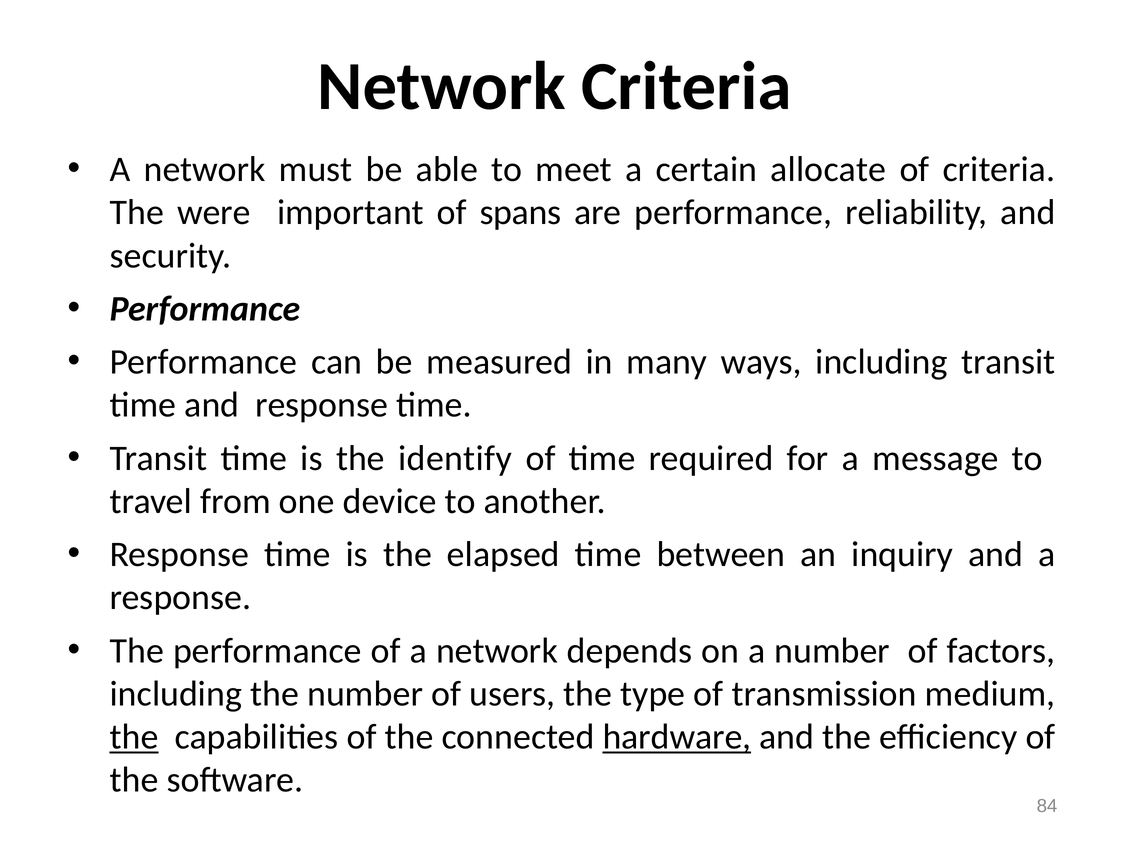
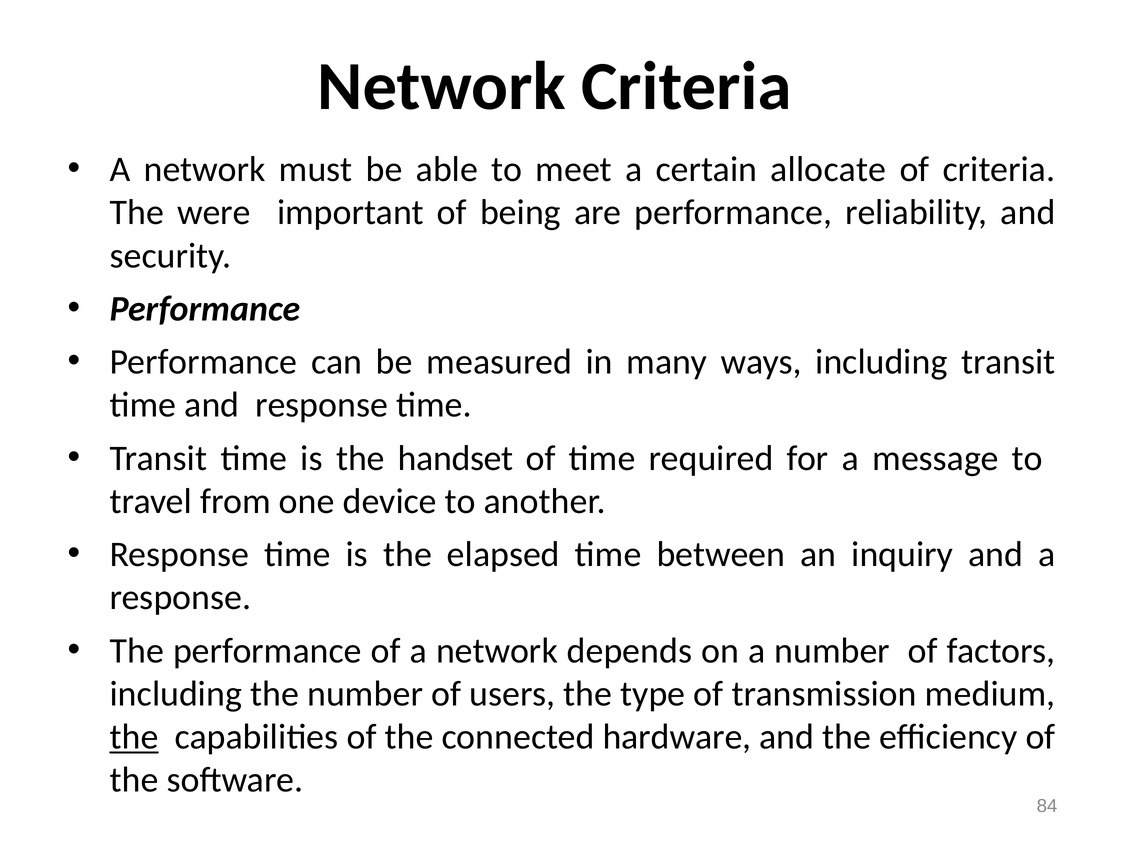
spans: spans -> being (520, 213)
identify: identify -> handset (455, 458)
hardware underline: present -> none (677, 737)
